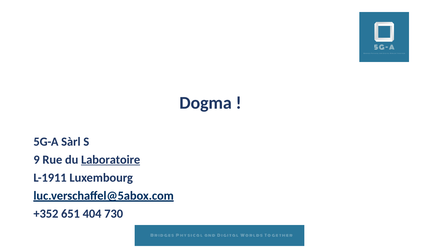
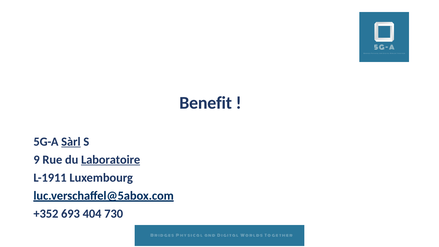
Dogma: Dogma -> Benefit (206, 103)
Sàrl underline: none -> present (71, 142)
651: 651 -> 693 (71, 214)
